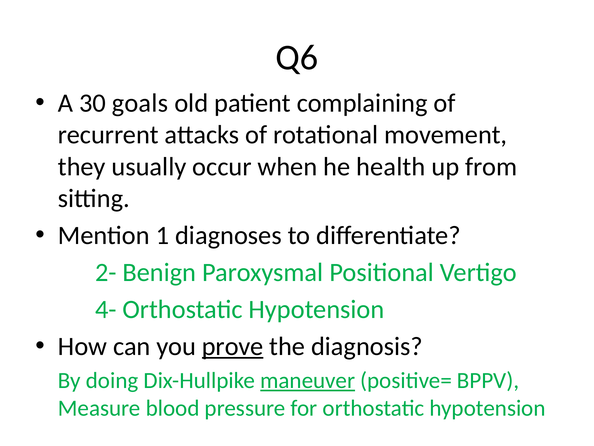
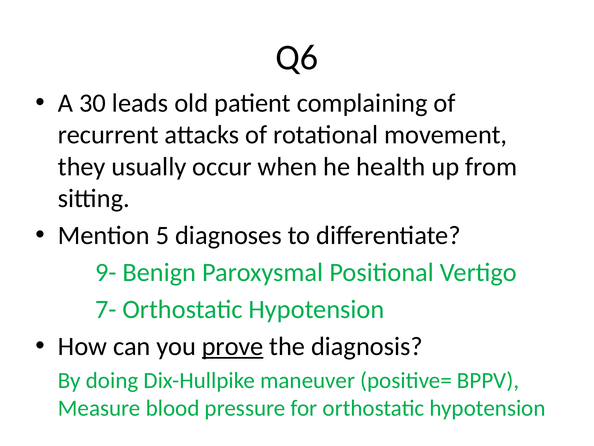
goals: goals -> leads (140, 103)
1: 1 -> 5 (162, 235)
2-: 2- -> 9- (106, 272)
4-: 4- -> 7- (106, 309)
maneuver underline: present -> none (308, 380)
